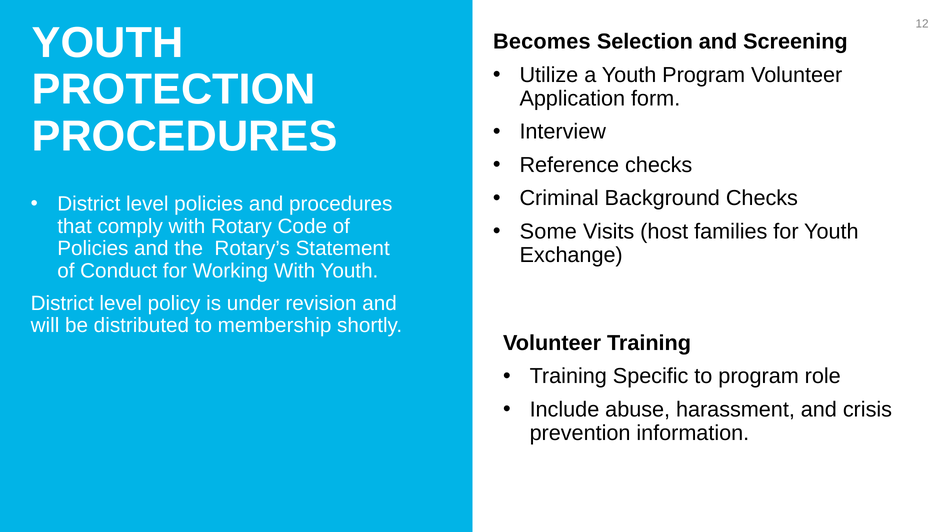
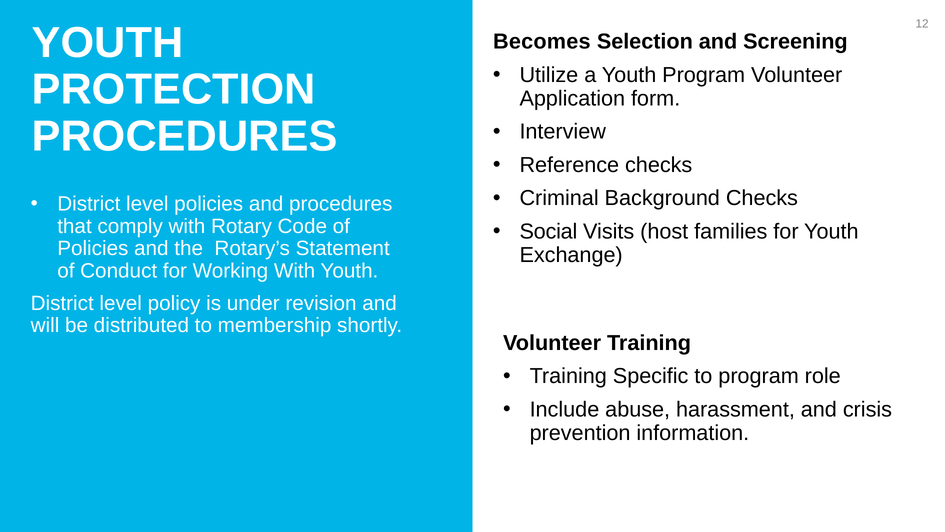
Some: Some -> Social (548, 231)
